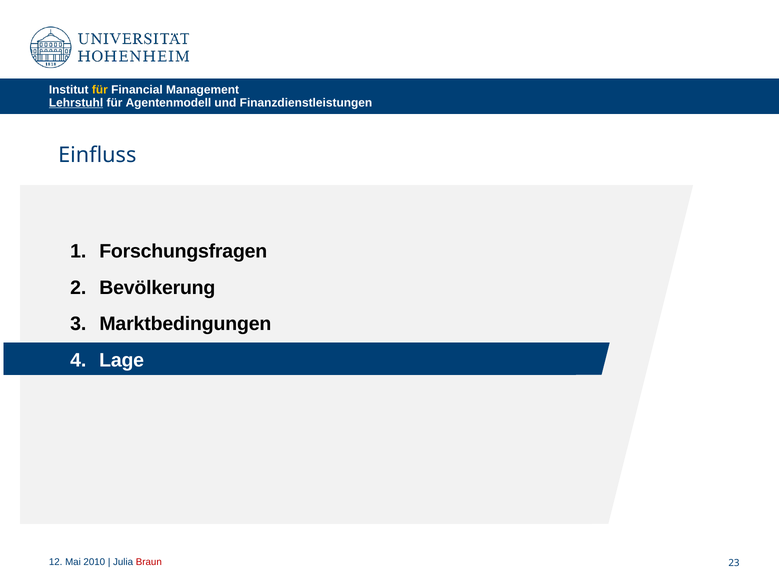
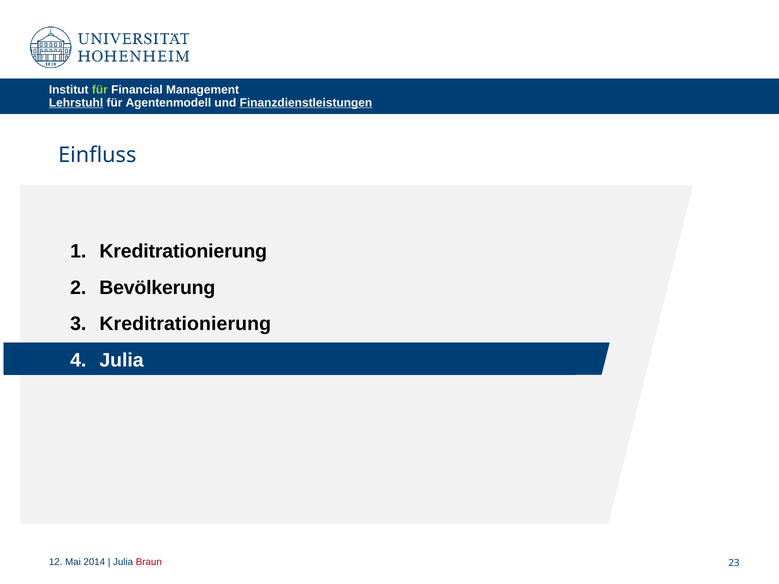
für colour: yellow -> light green (100, 90)
Finanzdienstleistungen underline: none -> present (306, 103)
Forschungsfragen: Forschungsfragen -> Kreditrationierung (183, 251)
Marktbedingungen: Marktbedingungen -> Kreditrationierung (185, 324)
Lage: Lage -> Julia (122, 360)
2010: 2010 -> 2014 (94, 562)
